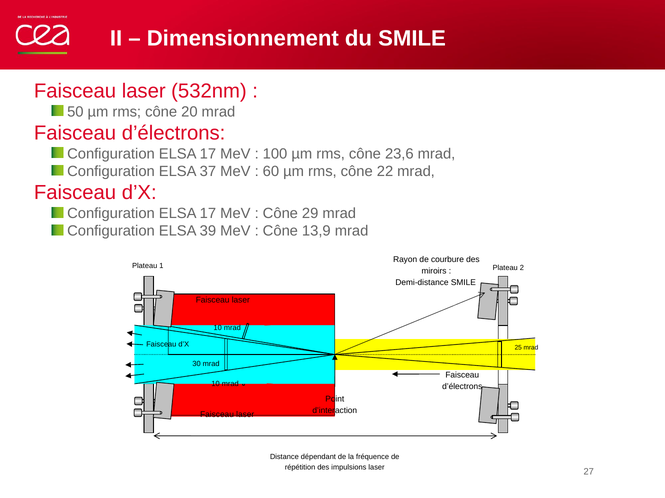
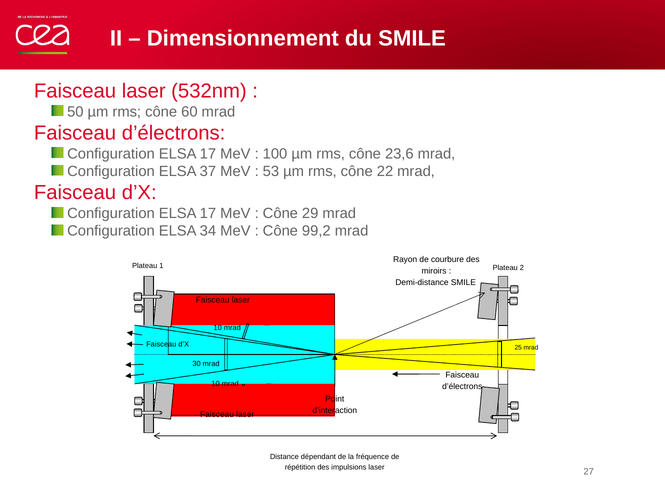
20: 20 -> 60 (189, 112)
60: 60 -> 53 (271, 172)
39: 39 -> 34 (208, 231)
13,9: 13,9 -> 99,2 (316, 231)
